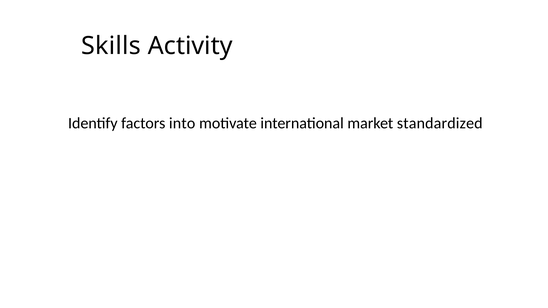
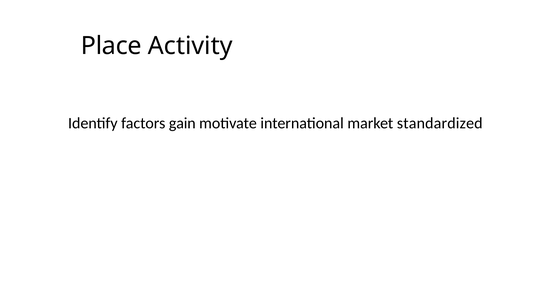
Skills: Skills -> Place (111, 46)
into: into -> gain (182, 123)
